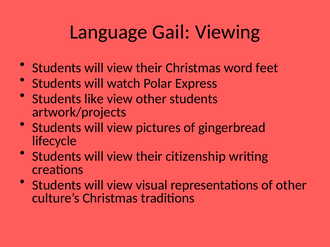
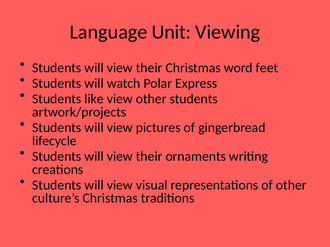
Gail: Gail -> Unit (171, 32)
citizenship: citizenship -> ornaments (196, 157)
